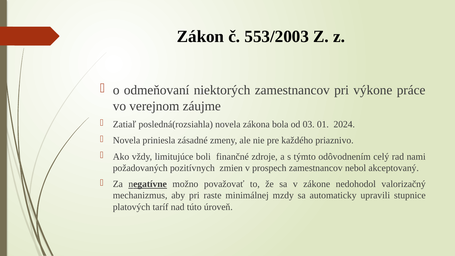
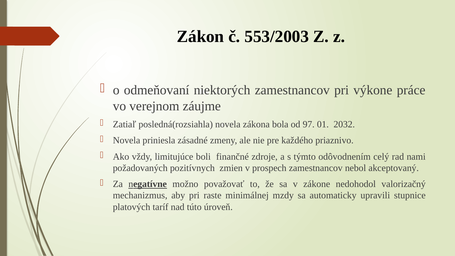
03: 03 -> 97 (309, 124)
2024: 2024 -> 2032 (344, 124)
